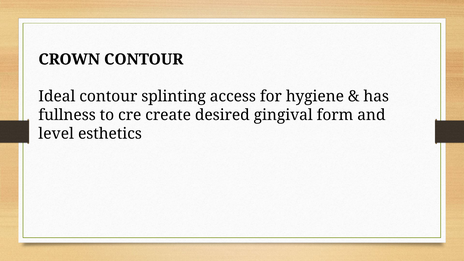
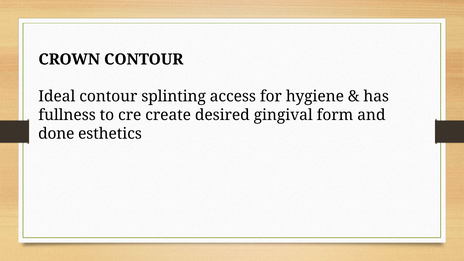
level: level -> done (56, 134)
